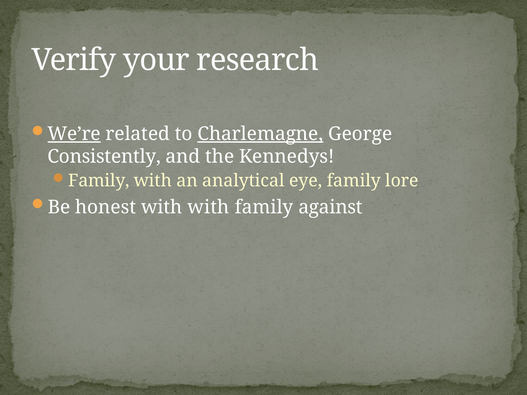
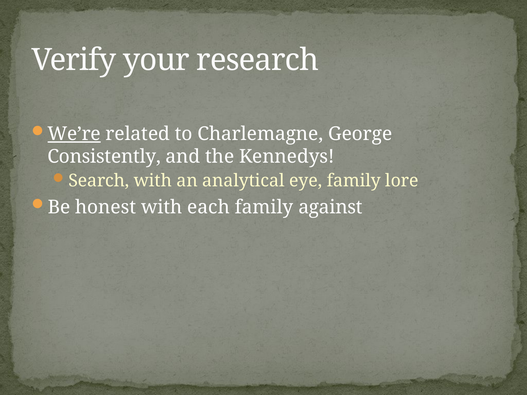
Charlemagne underline: present -> none (260, 134)
Family: Family -> Search (99, 181)
with with: with -> each (209, 207)
